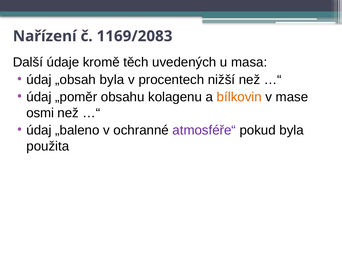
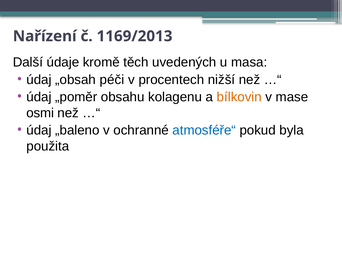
1169/2083: 1169/2083 -> 1169/2013 (135, 36)
„obsah byla: byla -> péči (112, 80)
atmosféře“ colour: purple -> blue (204, 130)
